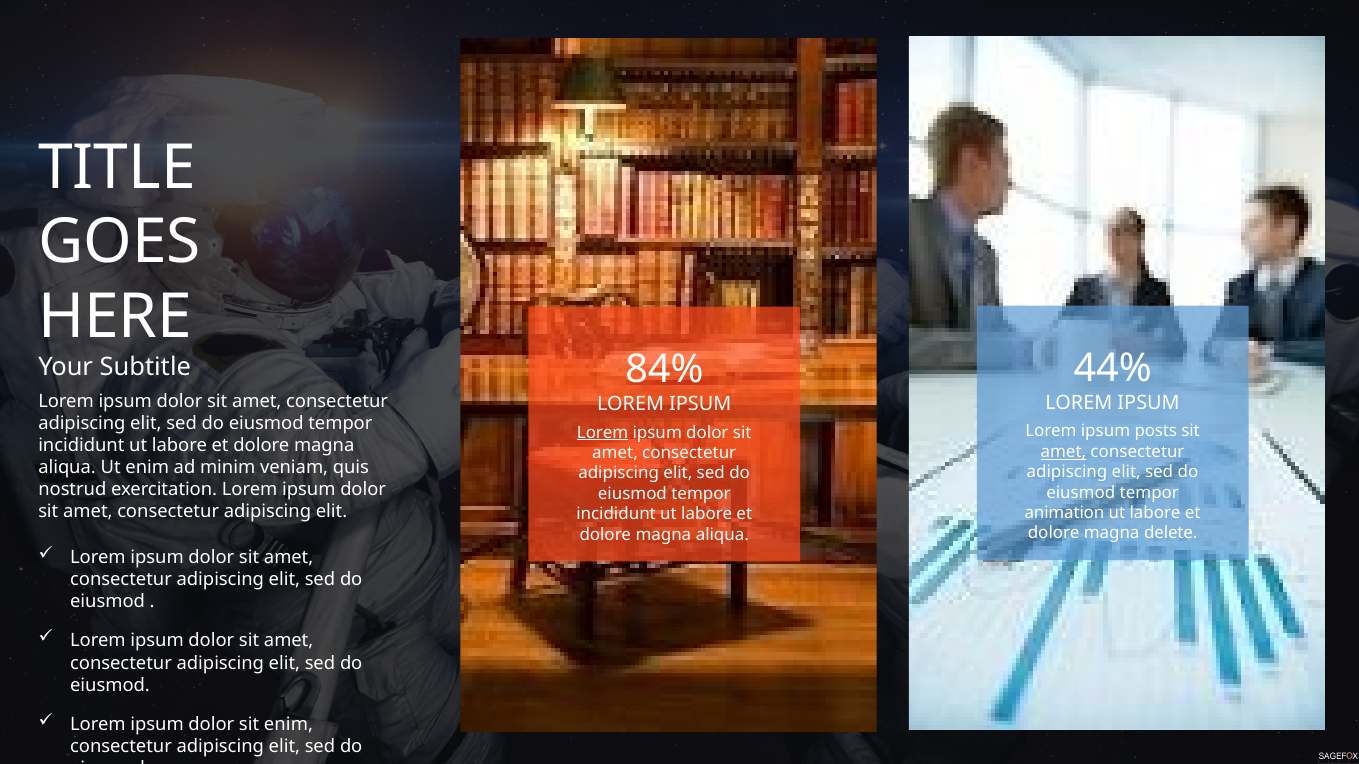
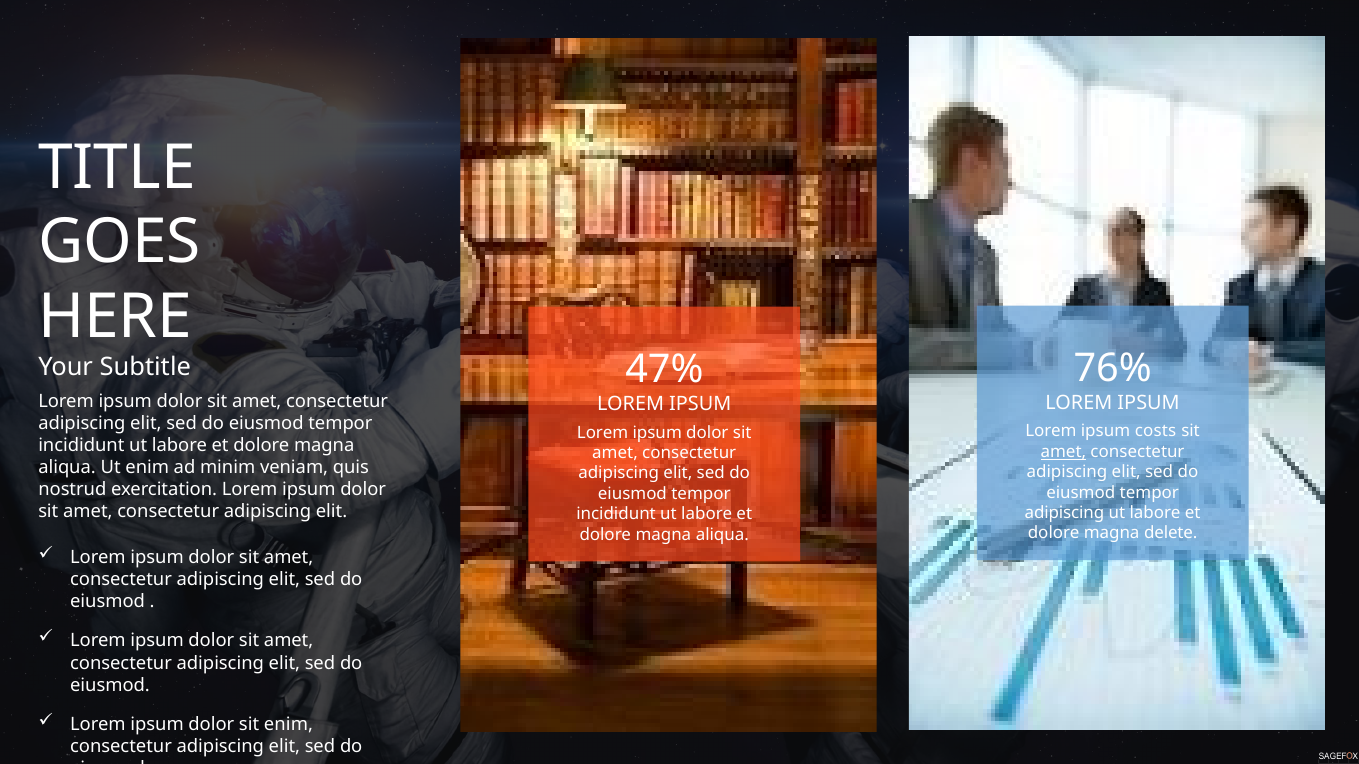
44%: 44% -> 76% (1113, 369)
84%: 84% -> 47% (664, 370)
posts: posts -> costs (1156, 432)
Lorem underline: present -> none (603, 433)
animation: animation -> adipiscing (1064, 513)
